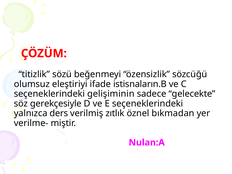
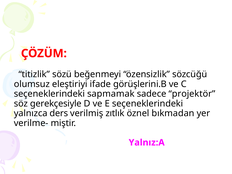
istisnaların.B: istisnaların.B -> görüşlerini.B (140, 84)
gelişiminin: gelişiminin -> sapmamak (111, 94)
gelecekte: gelecekte -> projektör (192, 94)
Nulan:A: Nulan:A -> Yalnız:A (147, 143)
